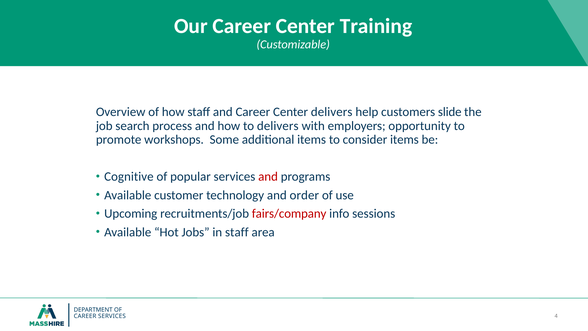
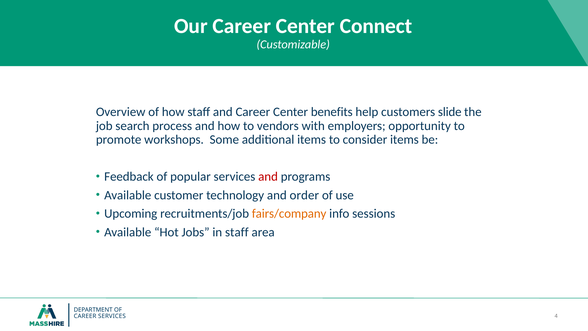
Training: Training -> Connect (376, 26)
Center delivers: delivers -> benefits (332, 112)
to delivers: delivers -> vendors (278, 126)
Cognitive: Cognitive -> Feedback (129, 177)
fairs/company colour: red -> orange (289, 214)
